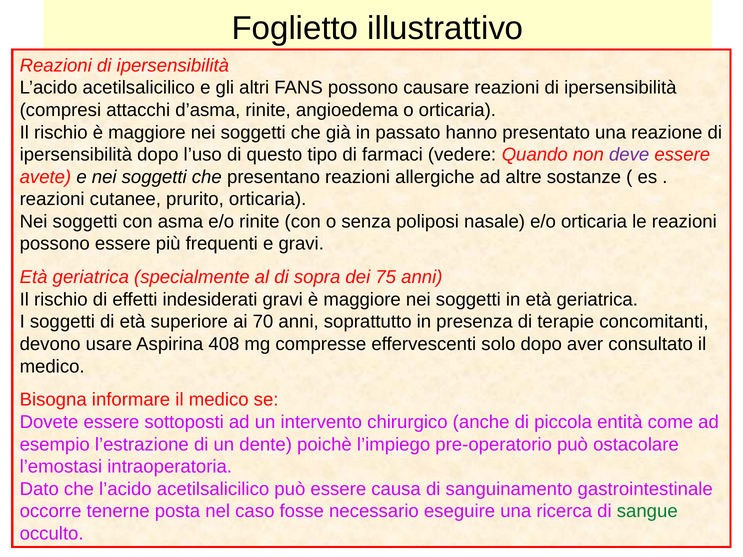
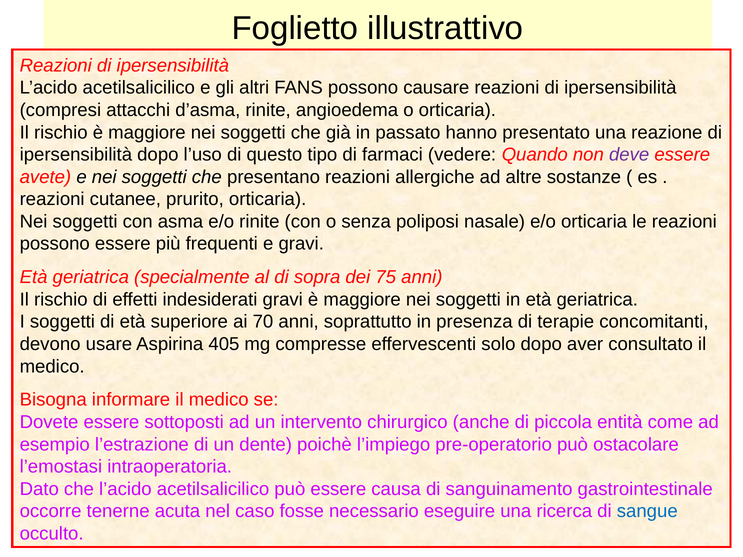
408: 408 -> 405 (224, 344)
posta: posta -> acuta (177, 511)
sangue colour: green -> blue (647, 511)
